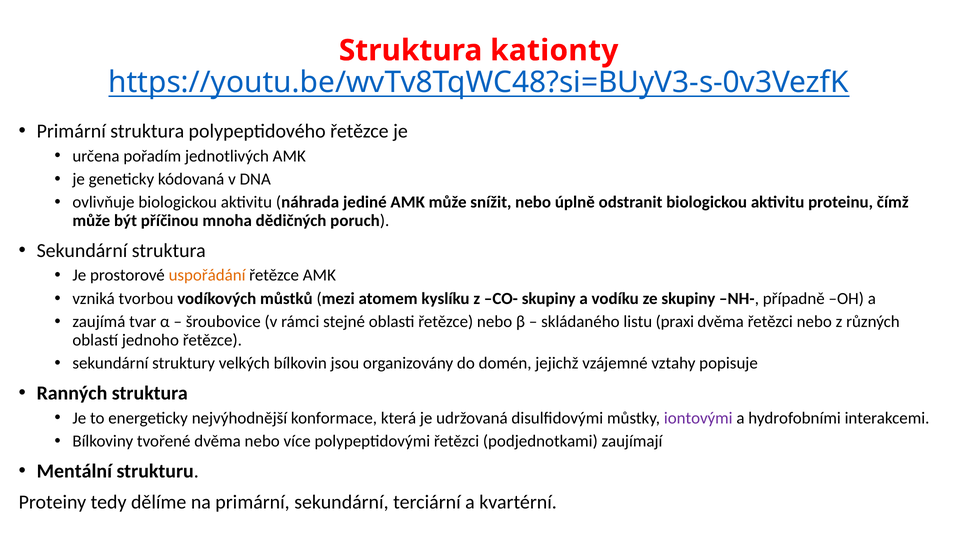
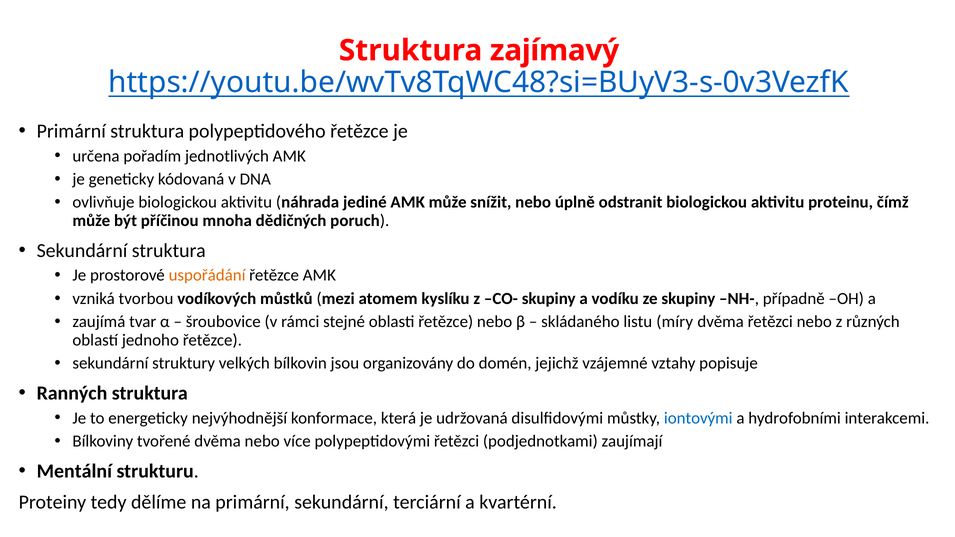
kationty: kationty -> zajímavý (555, 50)
praxi: praxi -> míry (675, 322)
iontovými colour: purple -> blue (698, 418)
